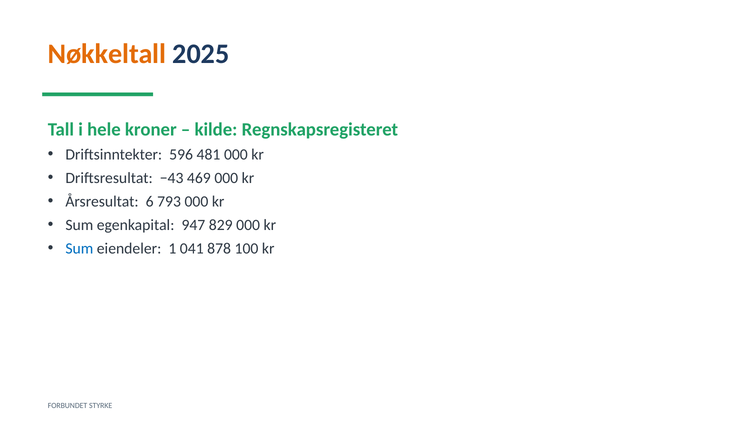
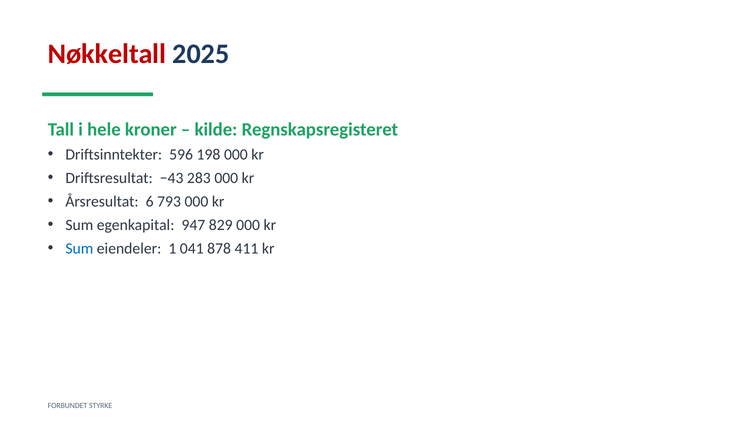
Nøkkeltall colour: orange -> red (107, 54)
481: 481 -> 198 (209, 154)
469: 469 -> 283 (199, 178)
100: 100 -> 411 (246, 248)
